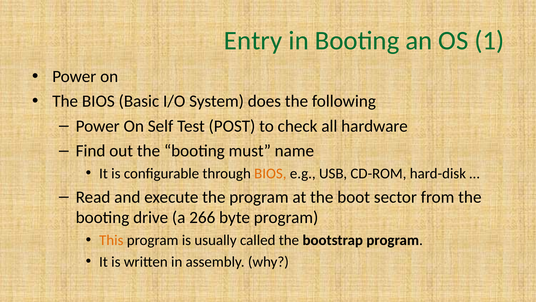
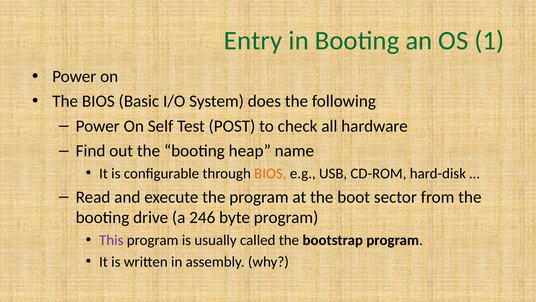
must: must -> heap (250, 151)
266: 266 -> 246 (202, 217)
This colour: orange -> purple (111, 240)
